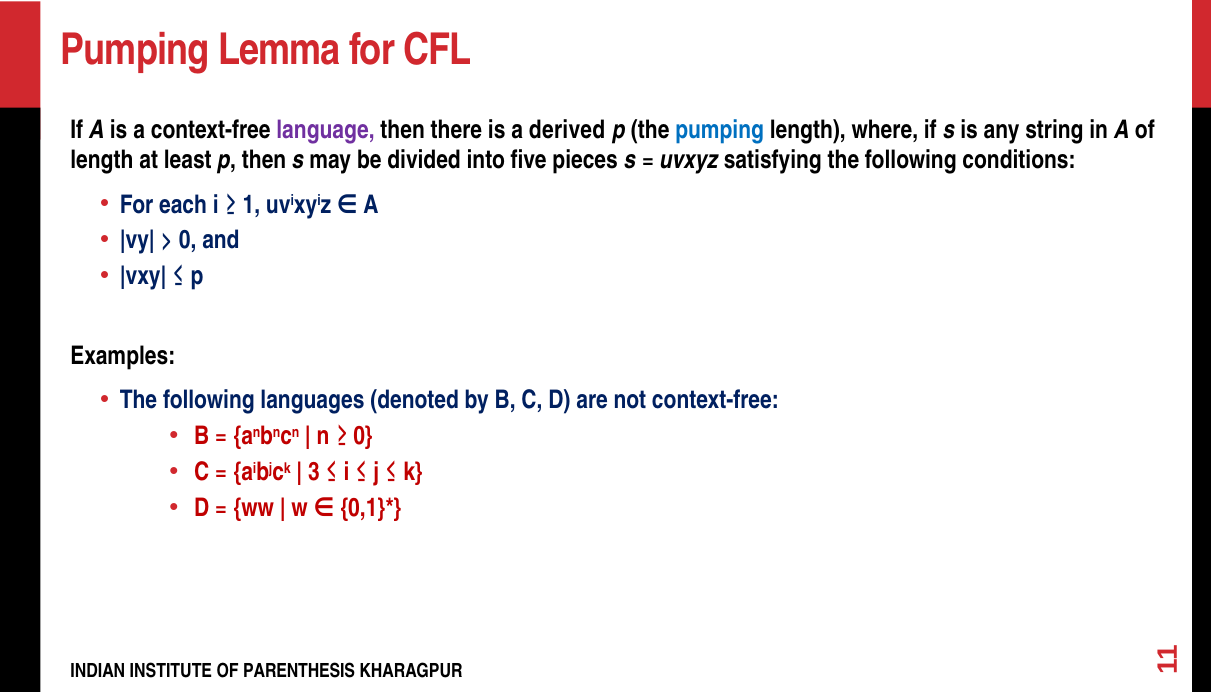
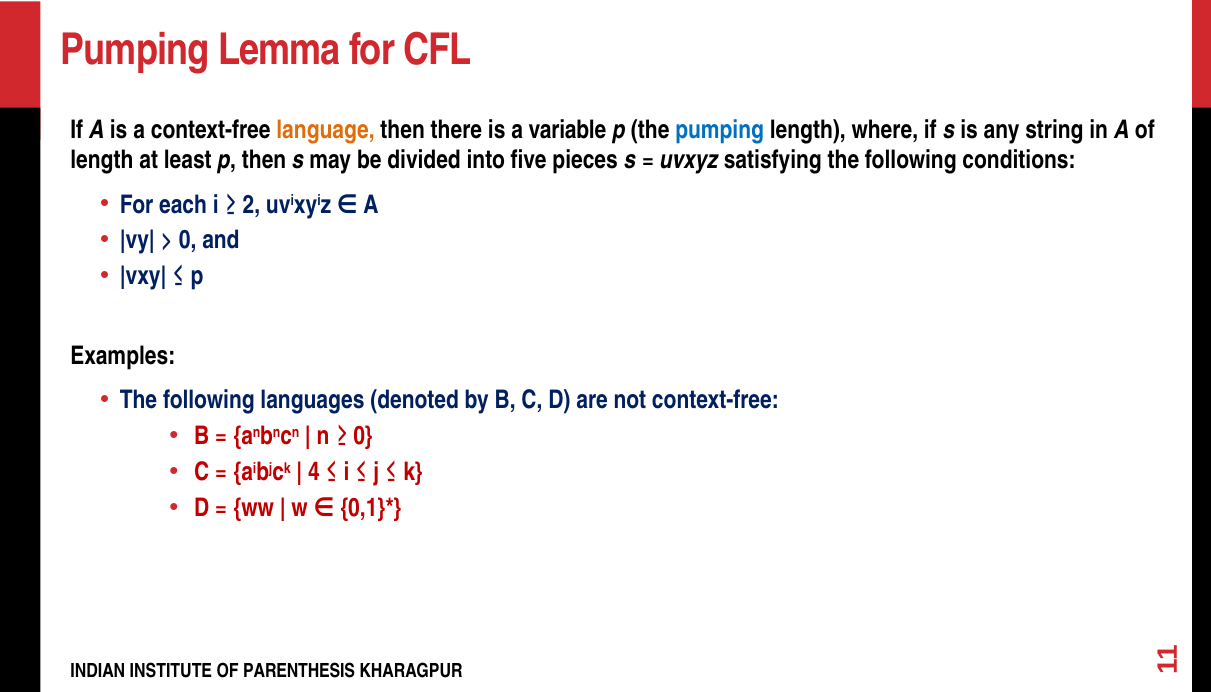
language colour: purple -> orange (325, 130)
derived: derived -> variable (567, 130)
1: 1 -> 2 (251, 205)
3: 3 -> 4 (314, 472)
